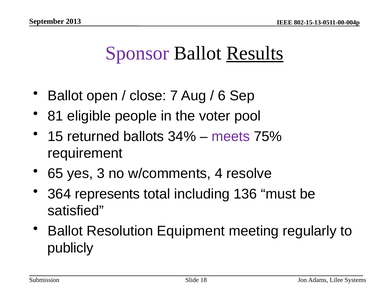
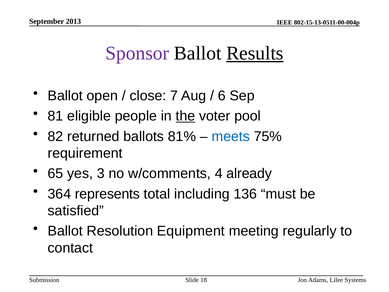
the underline: none -> present (185, 116)
15: 15 -> 82 (55, 136)
34%: 34% -> 81% (182, 136)
meets colour: purple -> blue (231, 136)
resolve: resolve -> already (249, 173)
publicly: publicly -> contact (70, 248)
